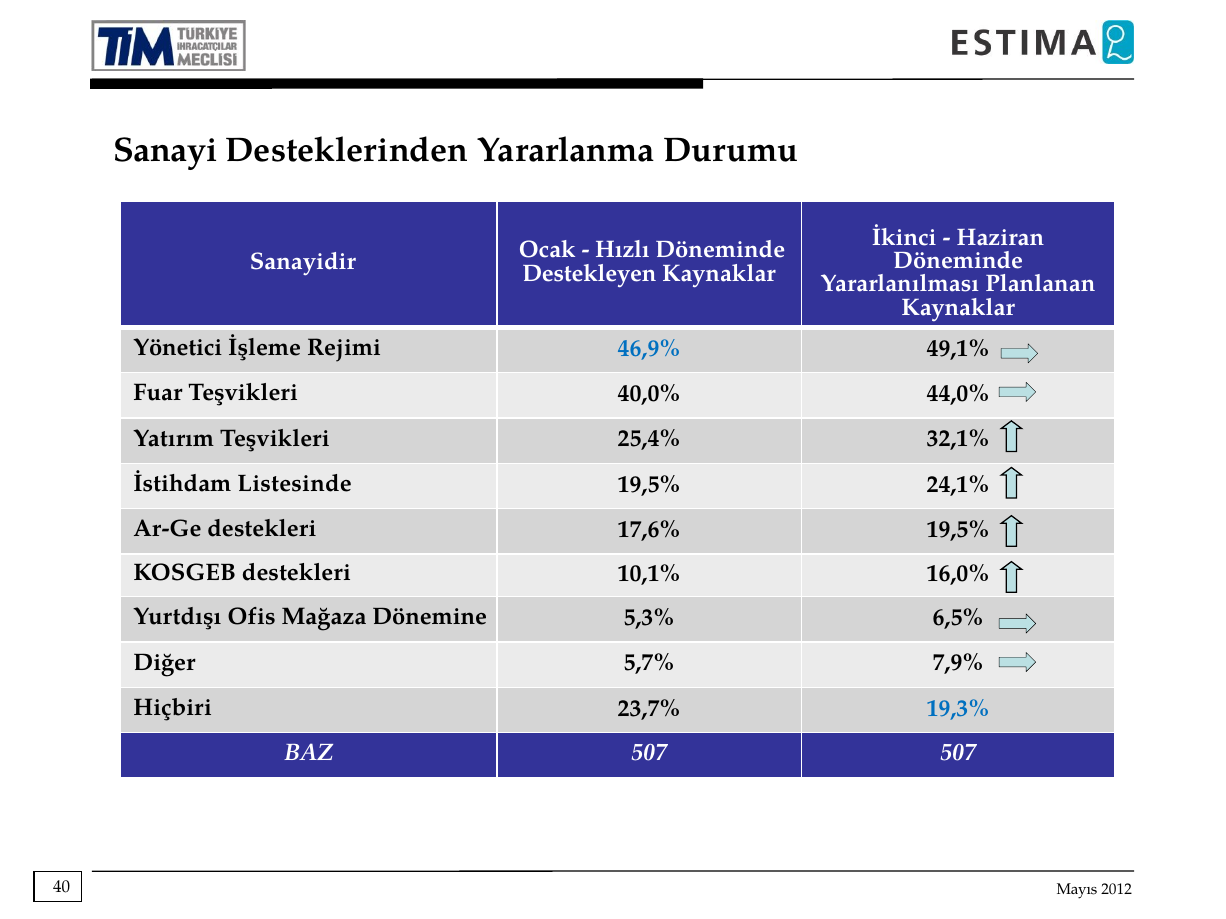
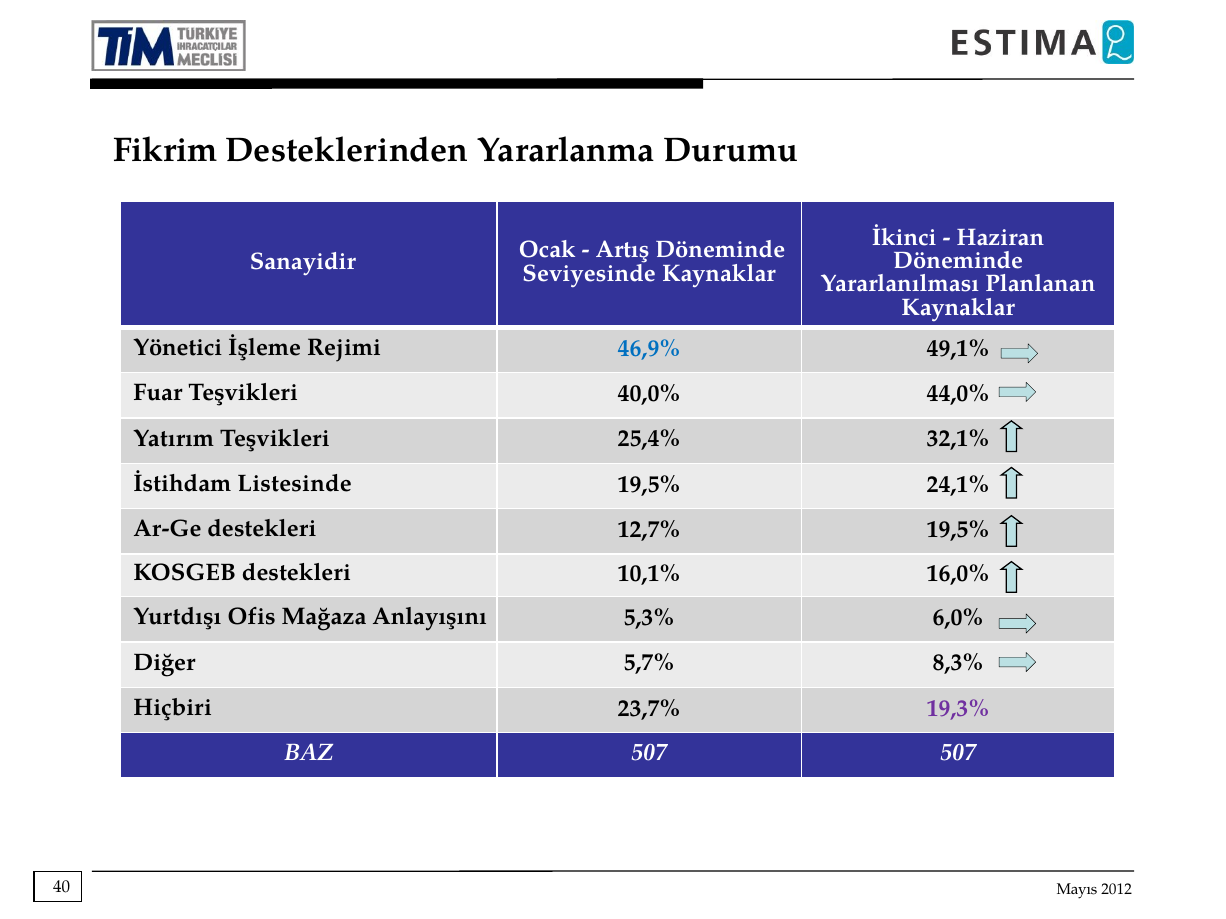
Sanayi: Sanayi -> Fikrim (165, 151)
Hızlı: Hızlı -> Artış (622, 250)
Destekleyen: Destekleyen -> Seviyesinde (589, 274)
17,6%: 17,6% -> 12,7% (649, 530)
Dönemine: Dönemine -> Anlayışını (430, 617)
6,5%: 6,5% -> 6,0% (958, 618)
7,9%: 7,9% -> 8,3% (958, 663)
19,3% colour: blue -> purple (958, 709)
